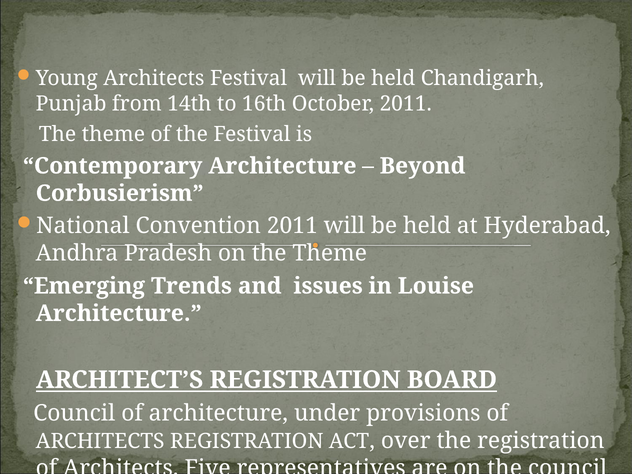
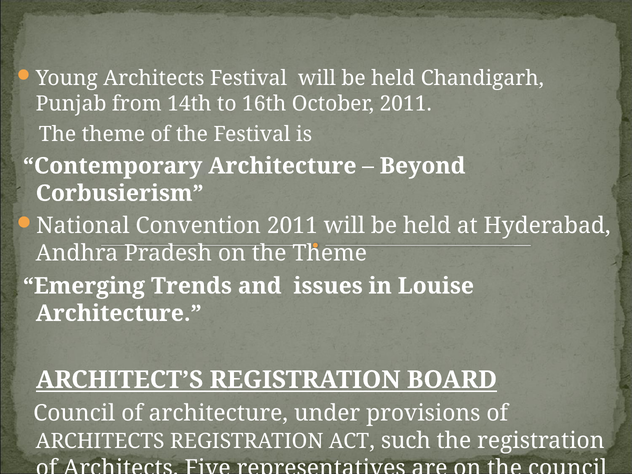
over: over -> such (406, 441)
